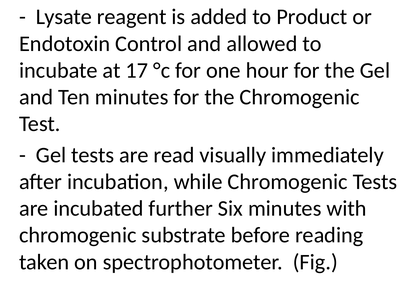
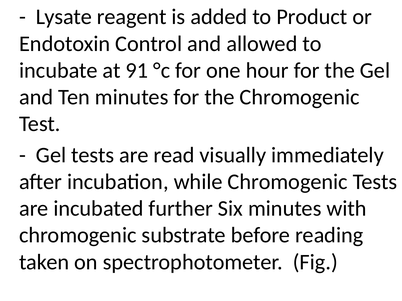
17: 17 -> 91 (137, 71)
